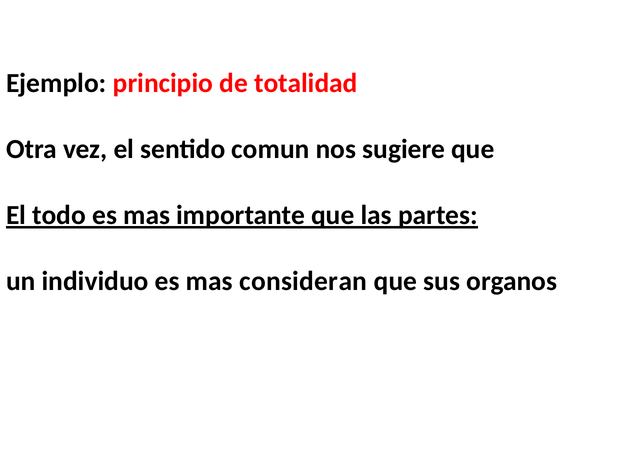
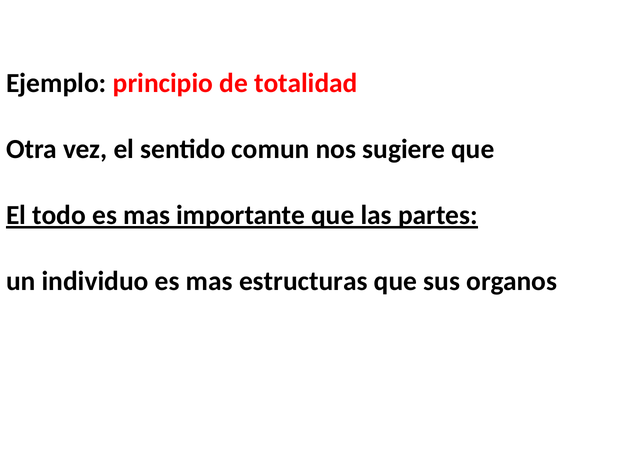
consideran: consideran -> estructuras (303, 281)
